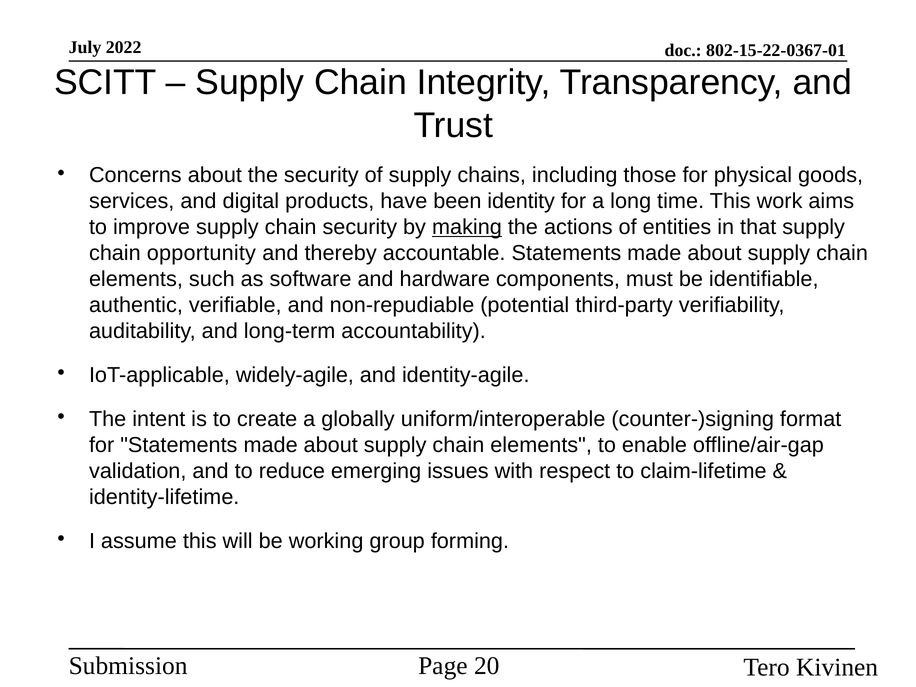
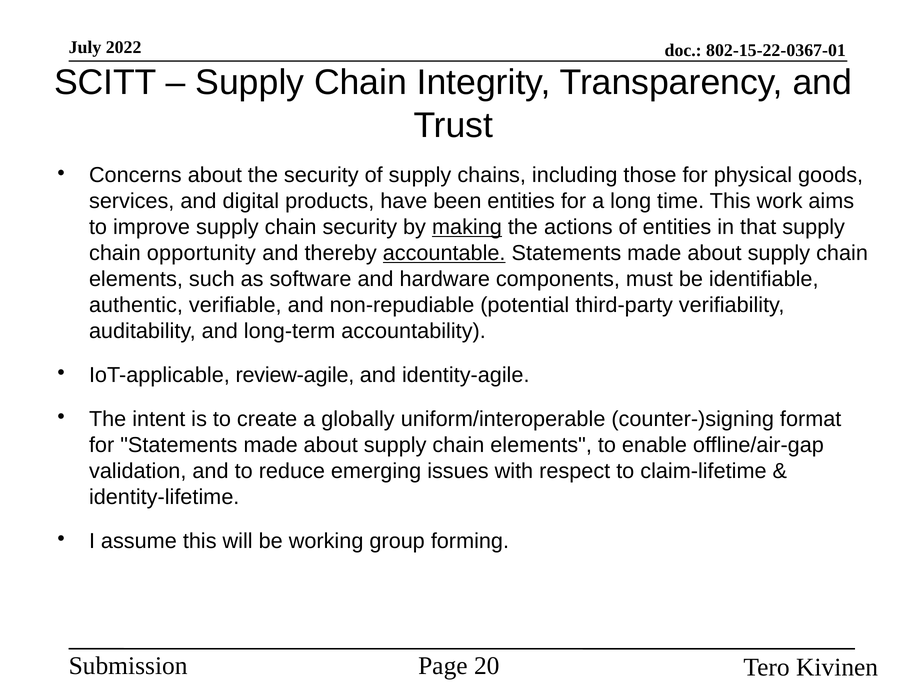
been identity: identity -> entities (521, 201)
accountable underline: none -> present (444, 253)
widely-agile: widely-agile -> review-agile (295, 375)
